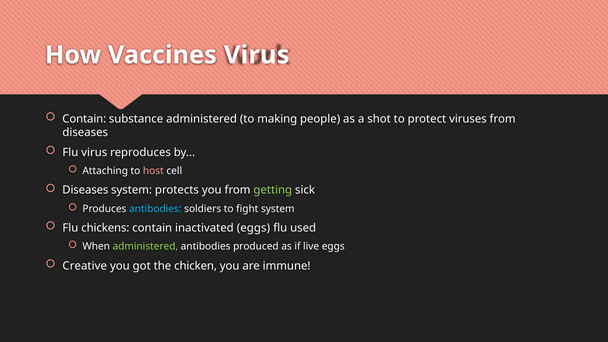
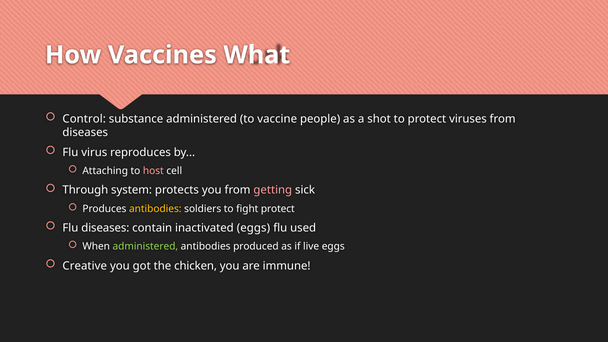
Vaccines Virus: Virus -> What (257, 55)
Contain: Contain -> Control (84, 119)
making: making -> vaccine (277, 119)
Diseases: Diseases -> Through (85, 190)
getting colour: light green -> pink (273, 190)
antibodies colour: light blue -> yellow (155, 209)
fight system: system -> protect (278, 209)
Flu chickens: chickens -> diseases (105, 228)
